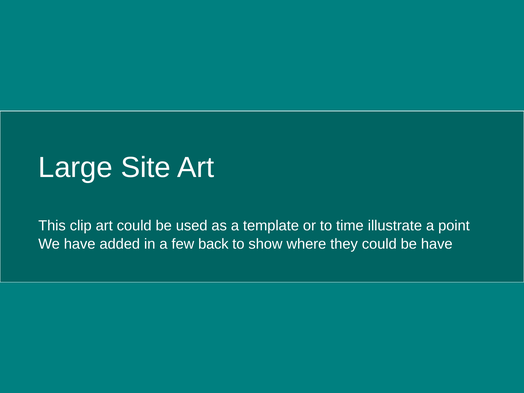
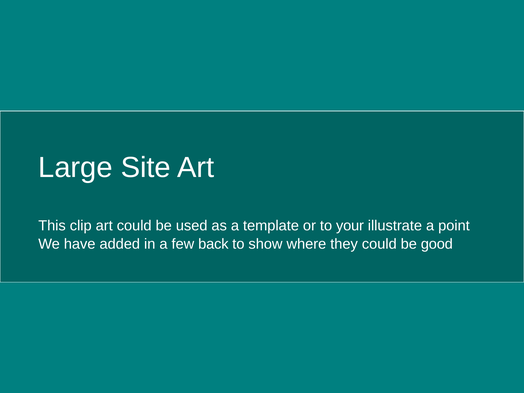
time: time -> your (350, 226)
be have: have -> good (437, 244)
